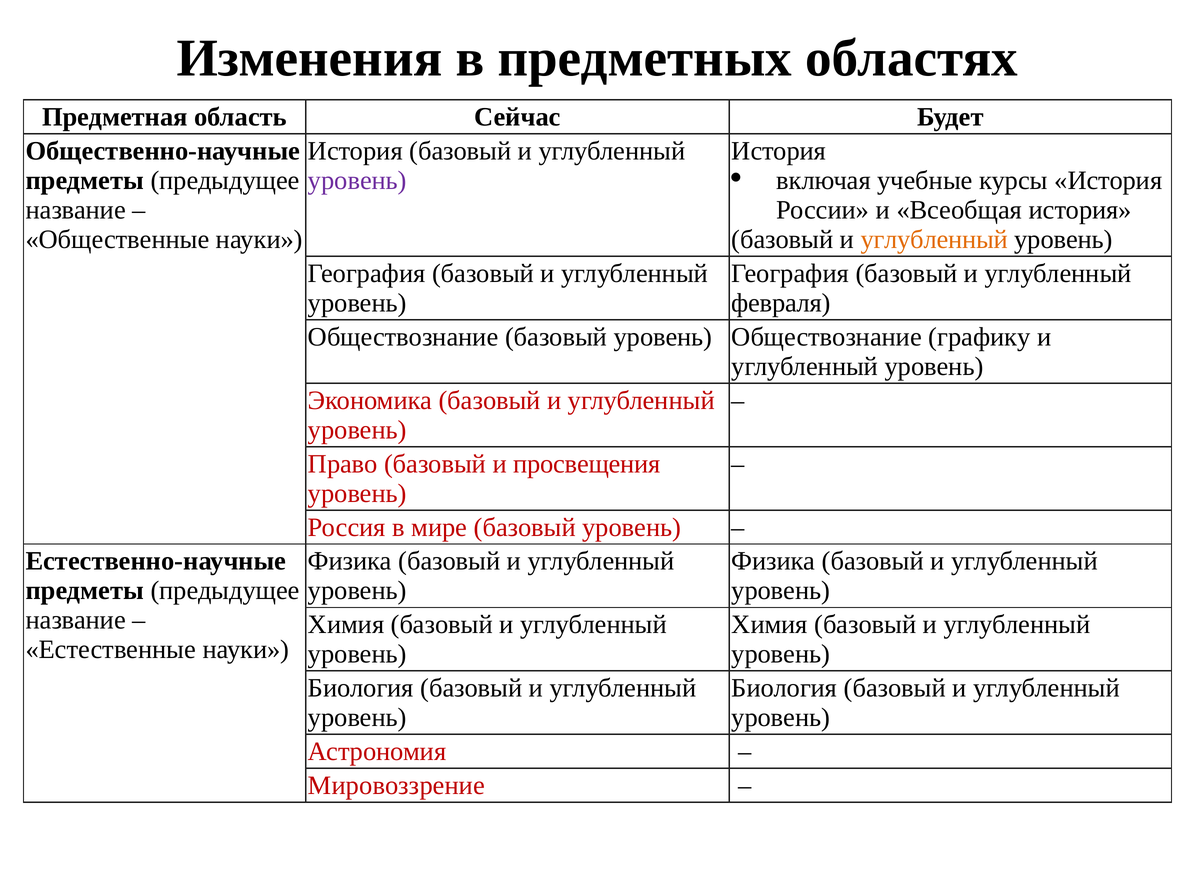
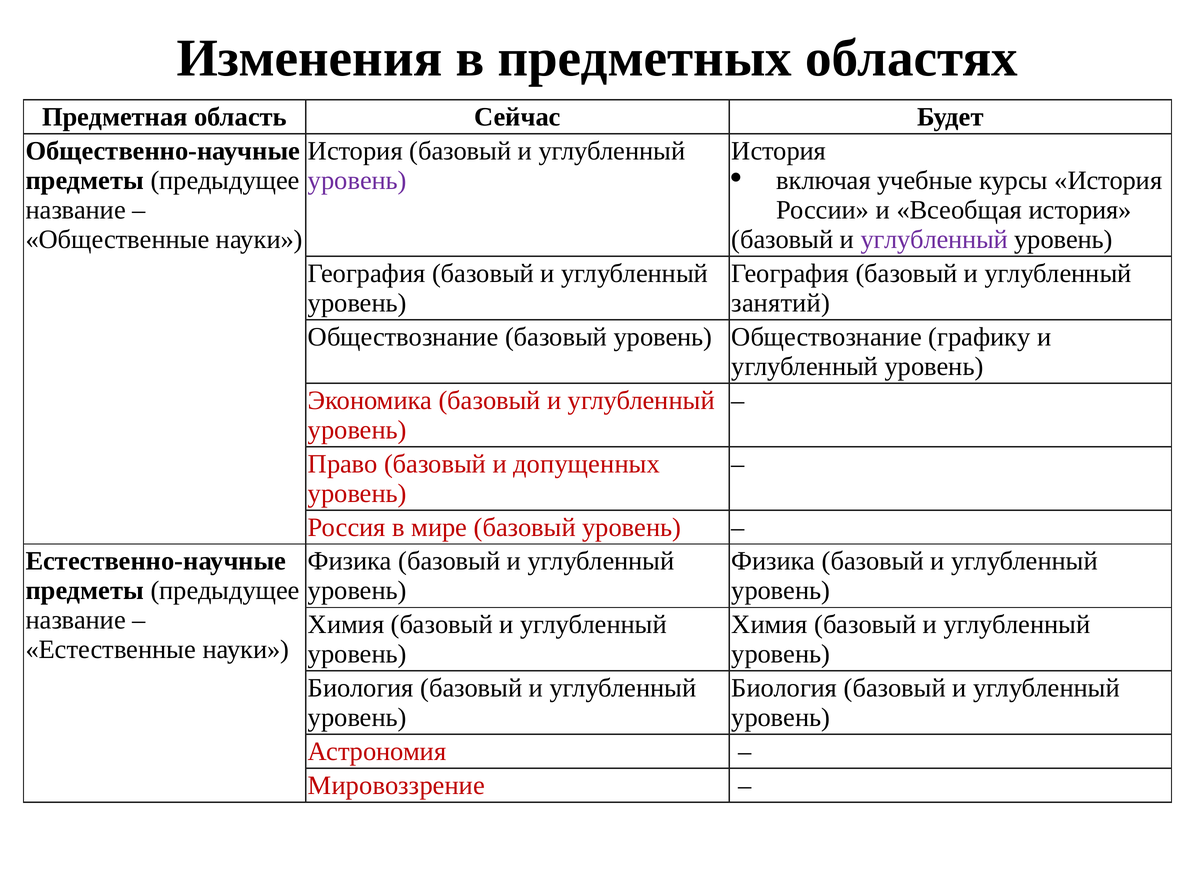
углубленный colour: orange -> purple (934, 240)
февраля: февраля -> занятий (781, 303)
просвещения: просвещения -> допущенных (587, 464)
